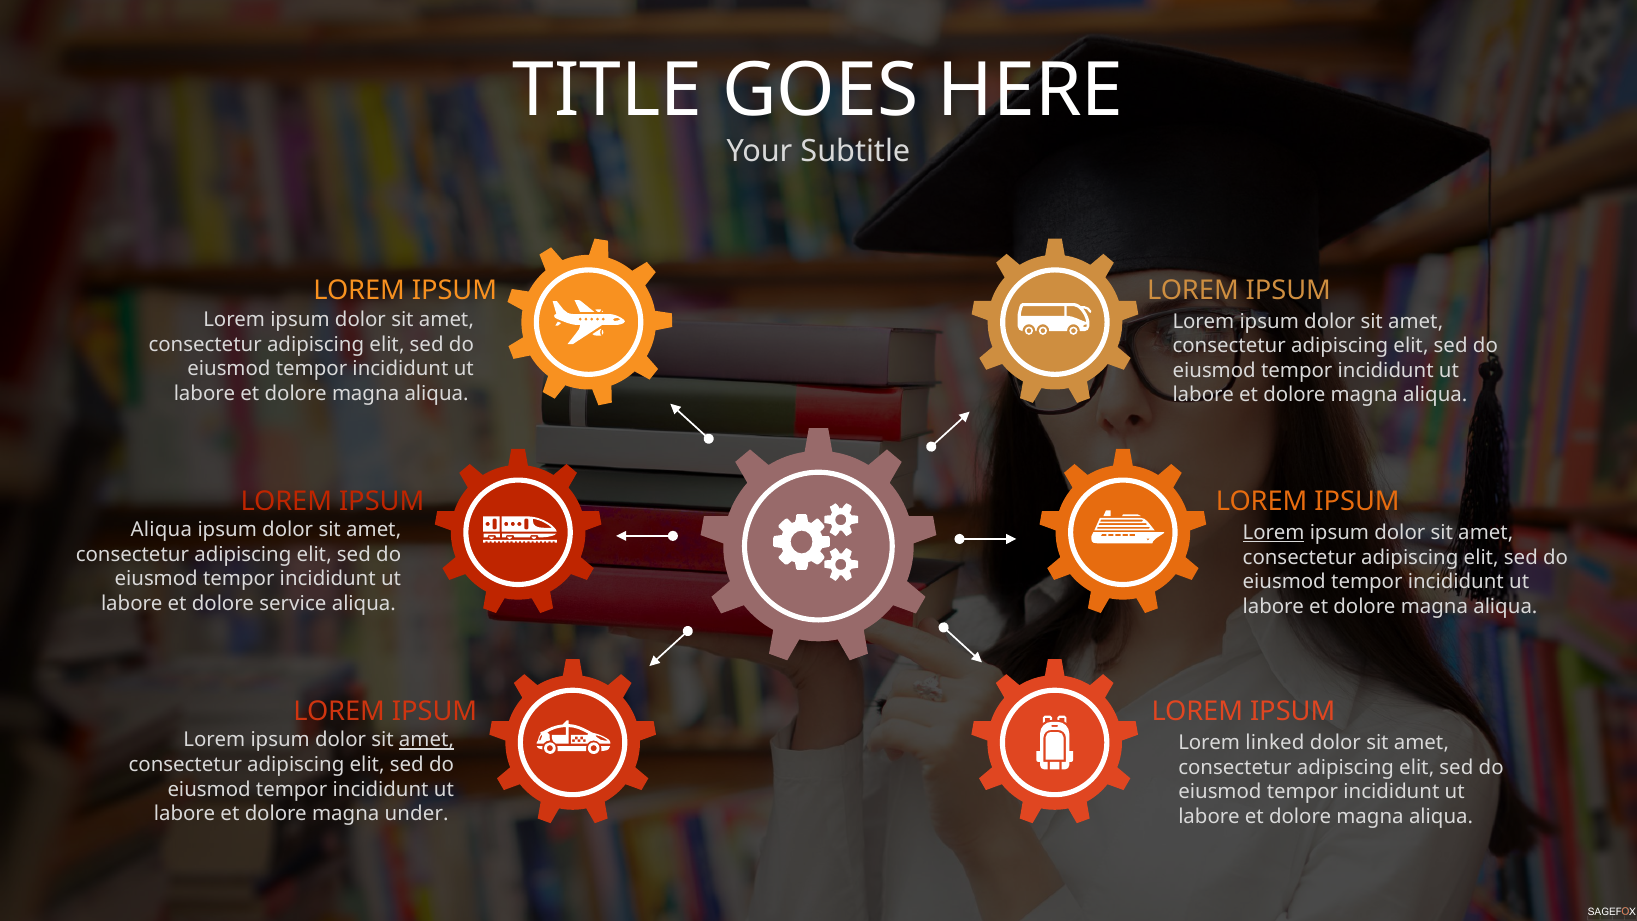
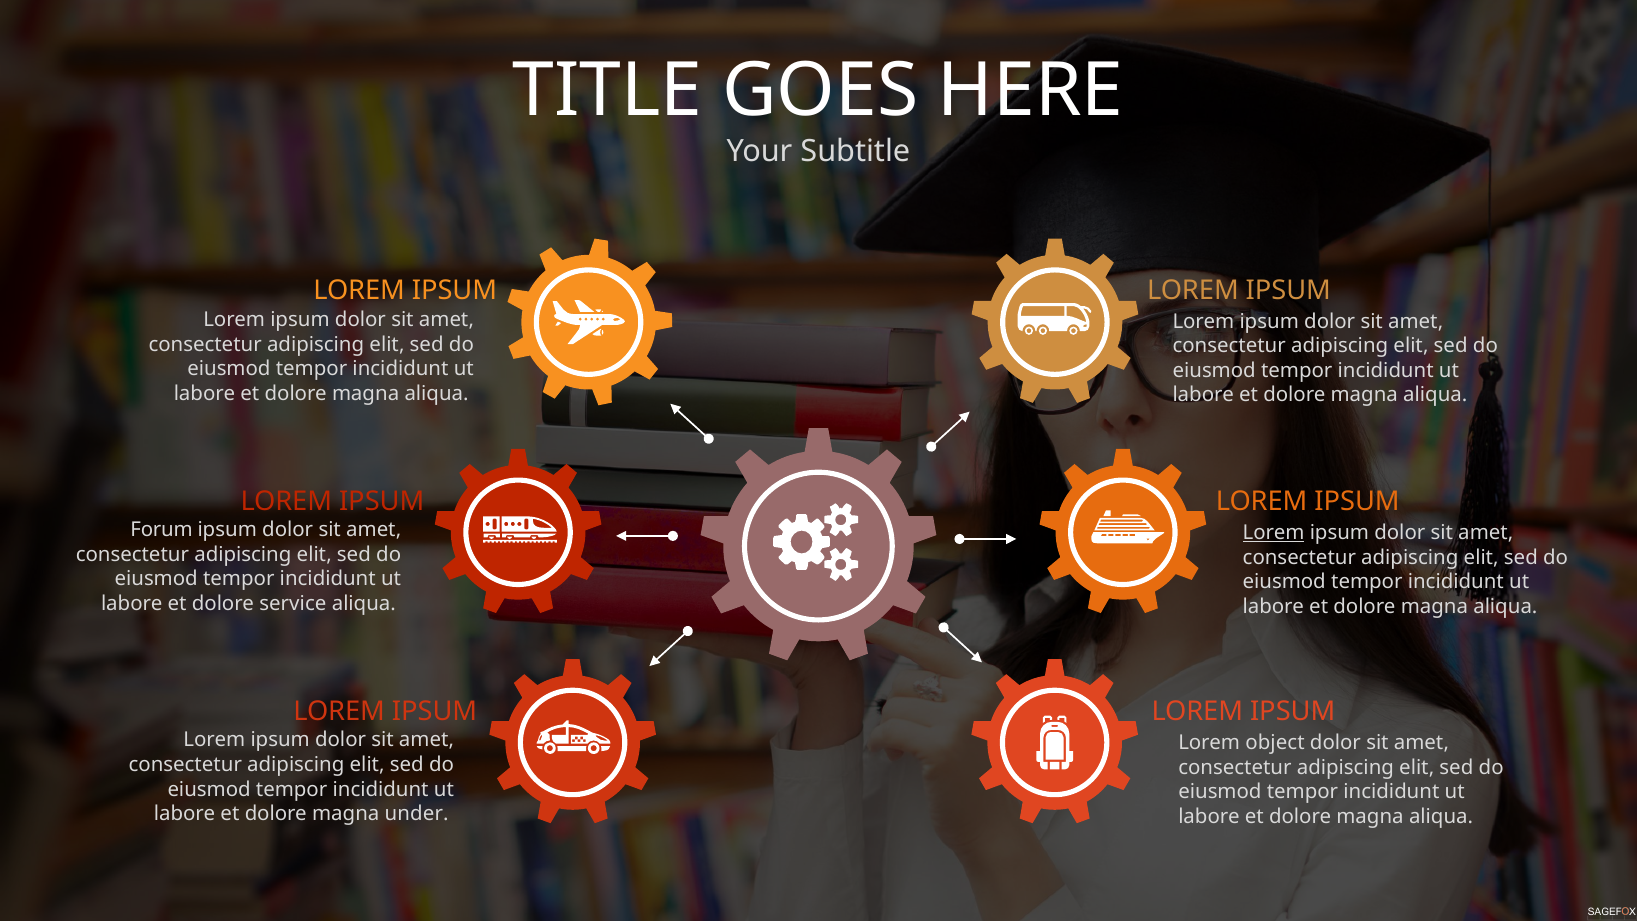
Aliqua: Aliqua -> Forum (162, 530)
amet underline: present -> none (427, 740)
linked: linked -> object (1275, 743)
